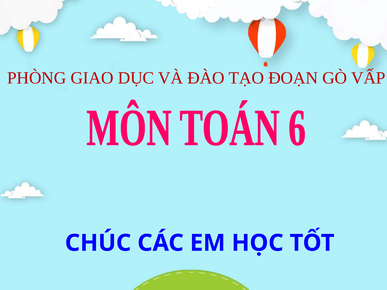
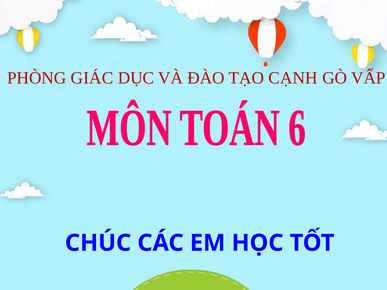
GIAO: GIAO -> GIÁC (92, 78)
ĐOẠN: ĐOẠN -> CẠNH (293, 78)
